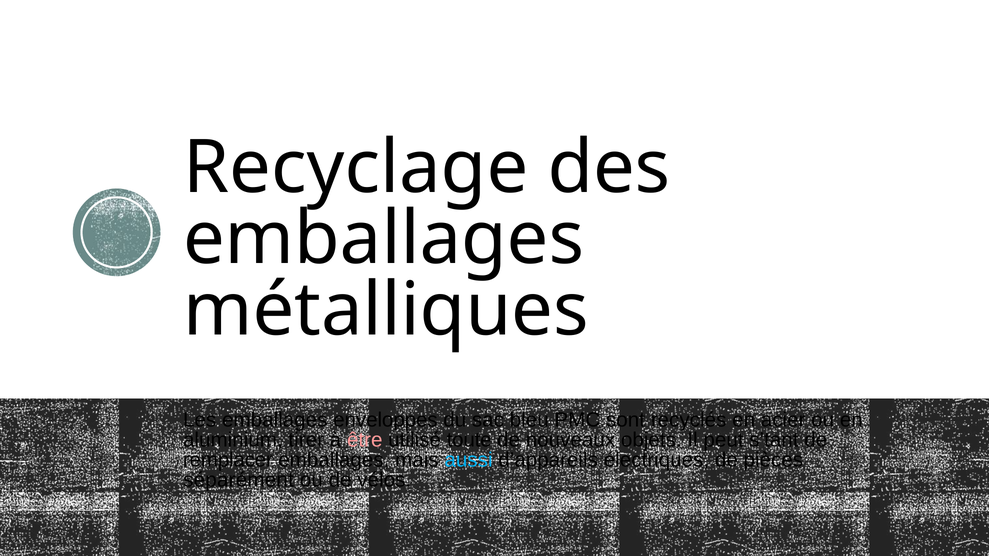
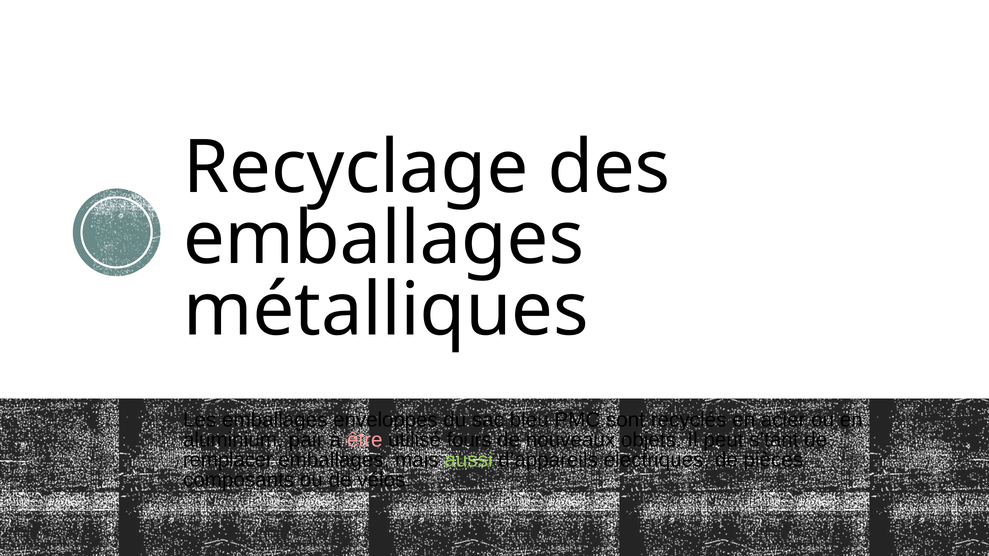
tirer: tirer -> pair (306, 440)
toute: toute -> fours (469, 440)
aussi colour: light blue -> light green (469, 460)
séparément: séparément -> composants (239, 480)
